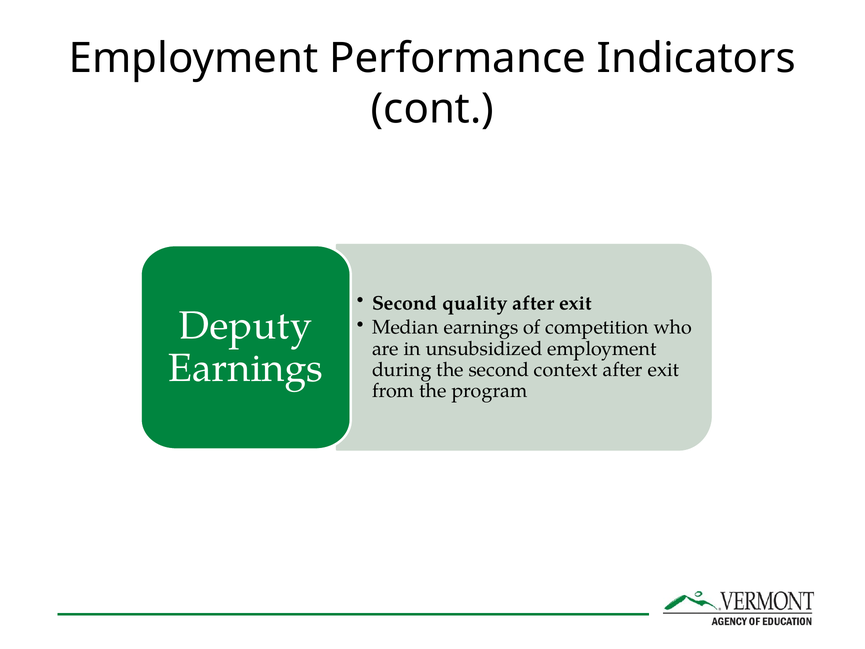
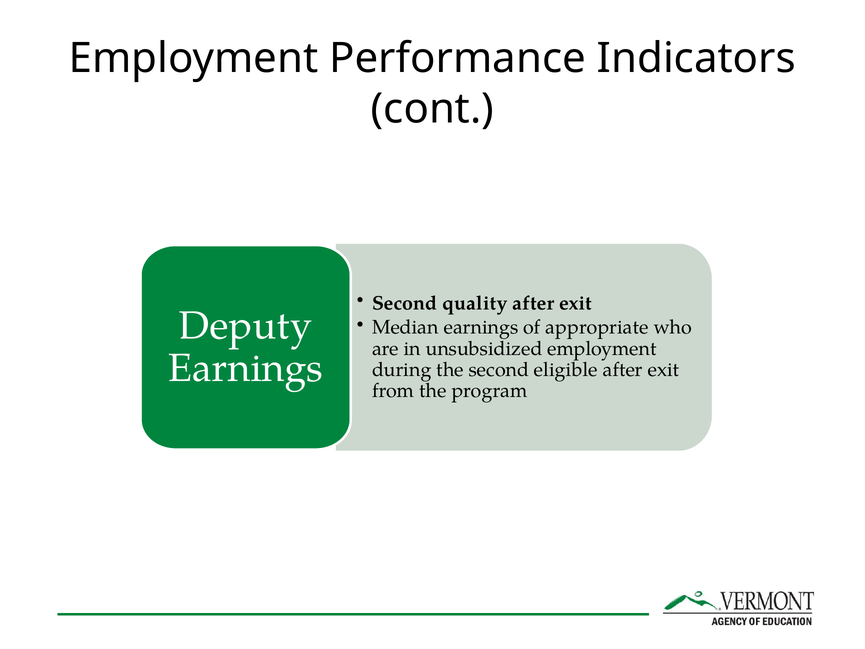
competition: competition -> appropriate (597, 327)
context: context -> eligible (566, 370)
